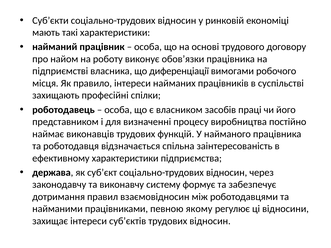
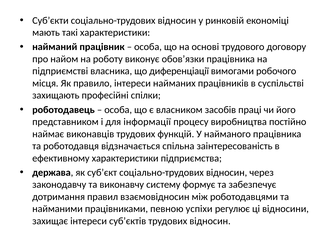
визначенні: визначенні -> інформації (147, 122)
якому: якому -> успіхи (199, 209)
